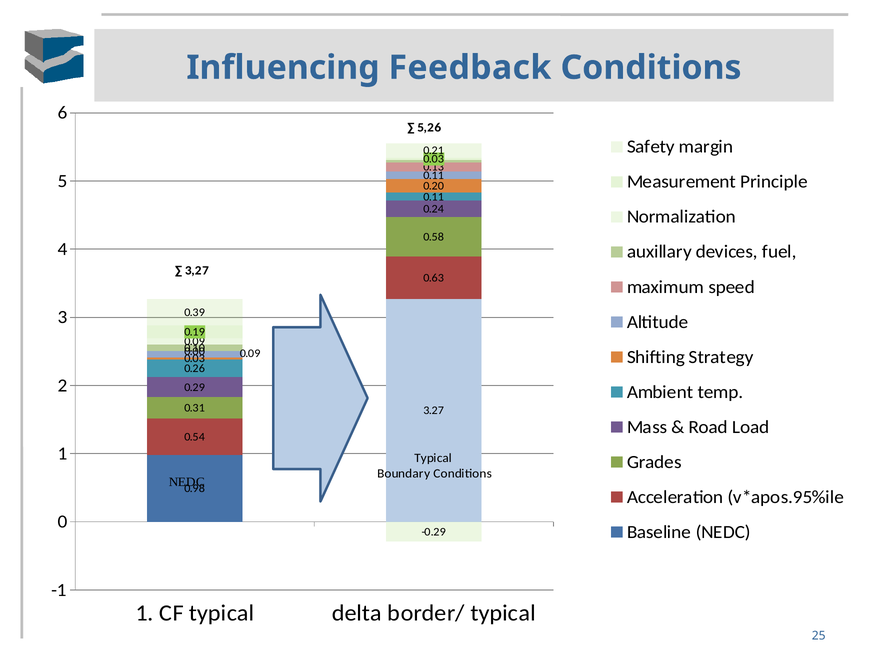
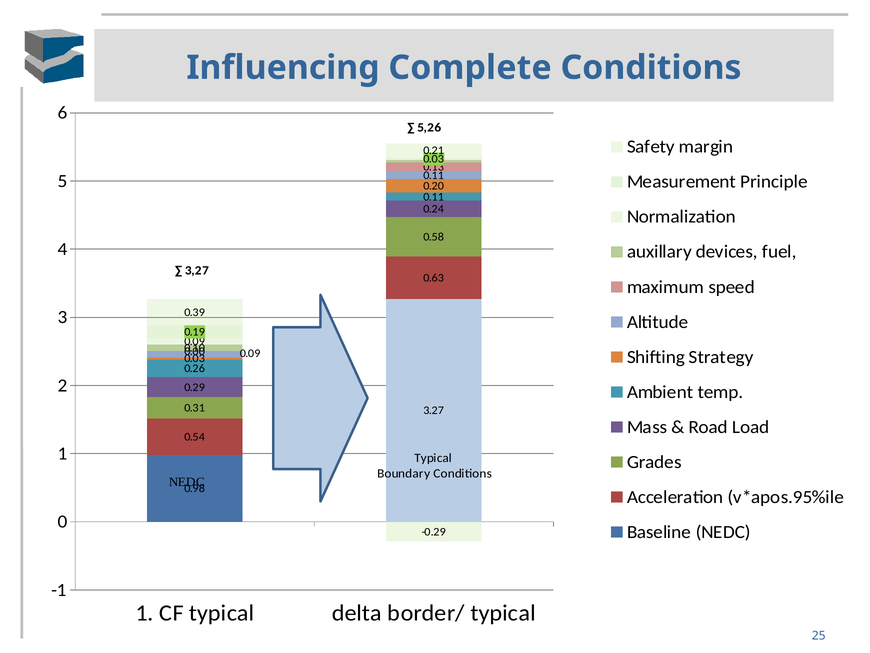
Feedback: Feedback -> Complete (470, 68)
